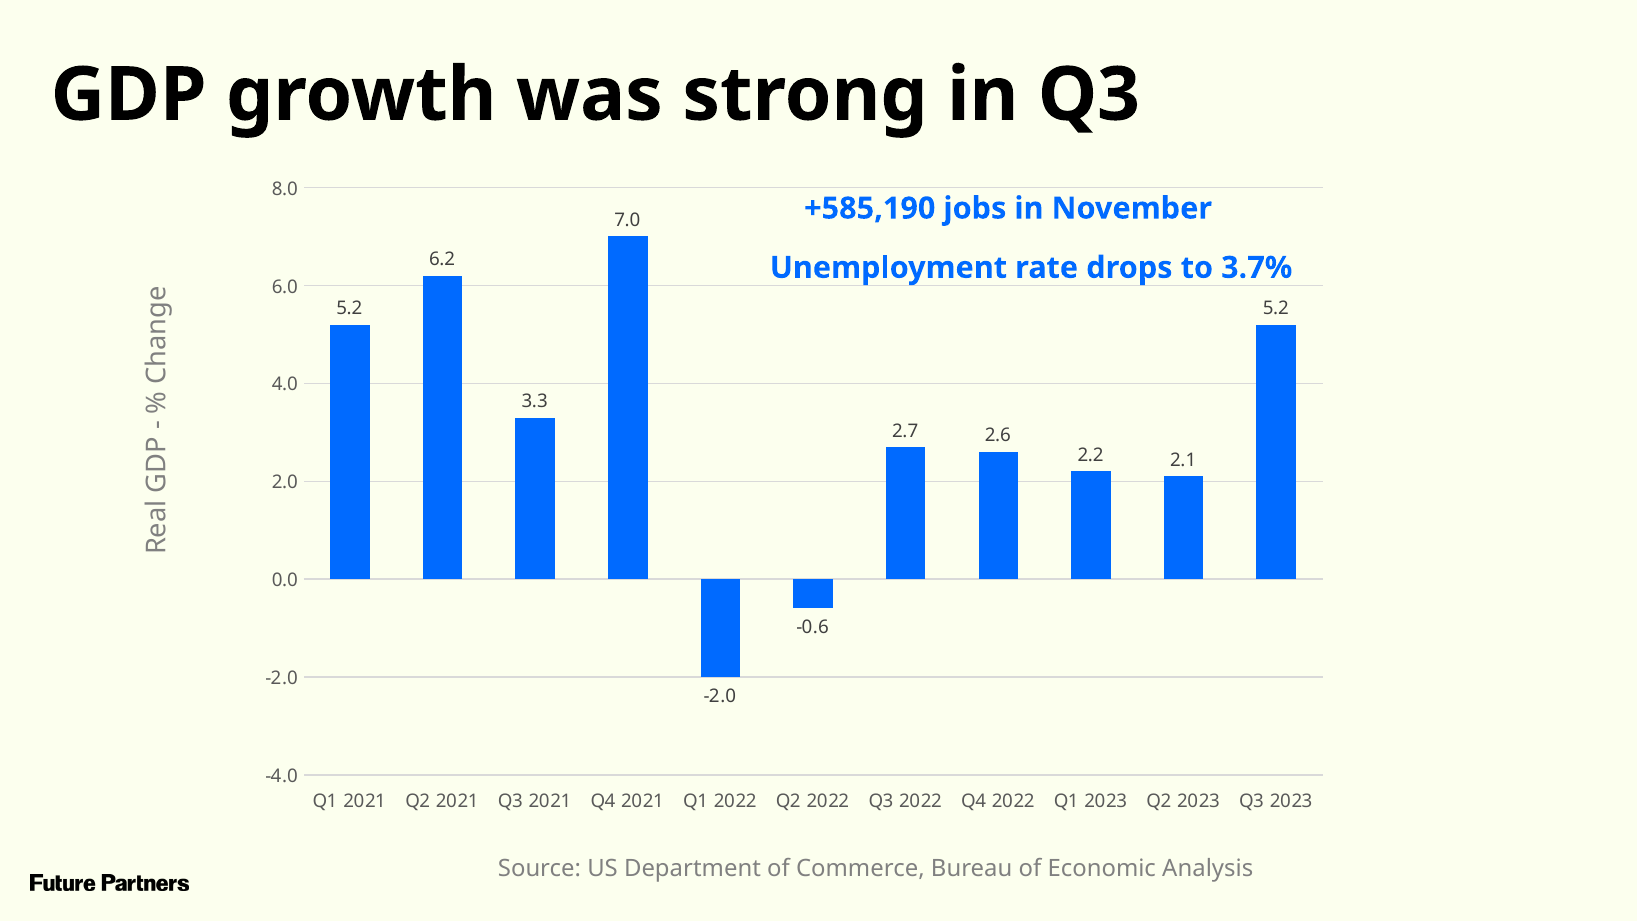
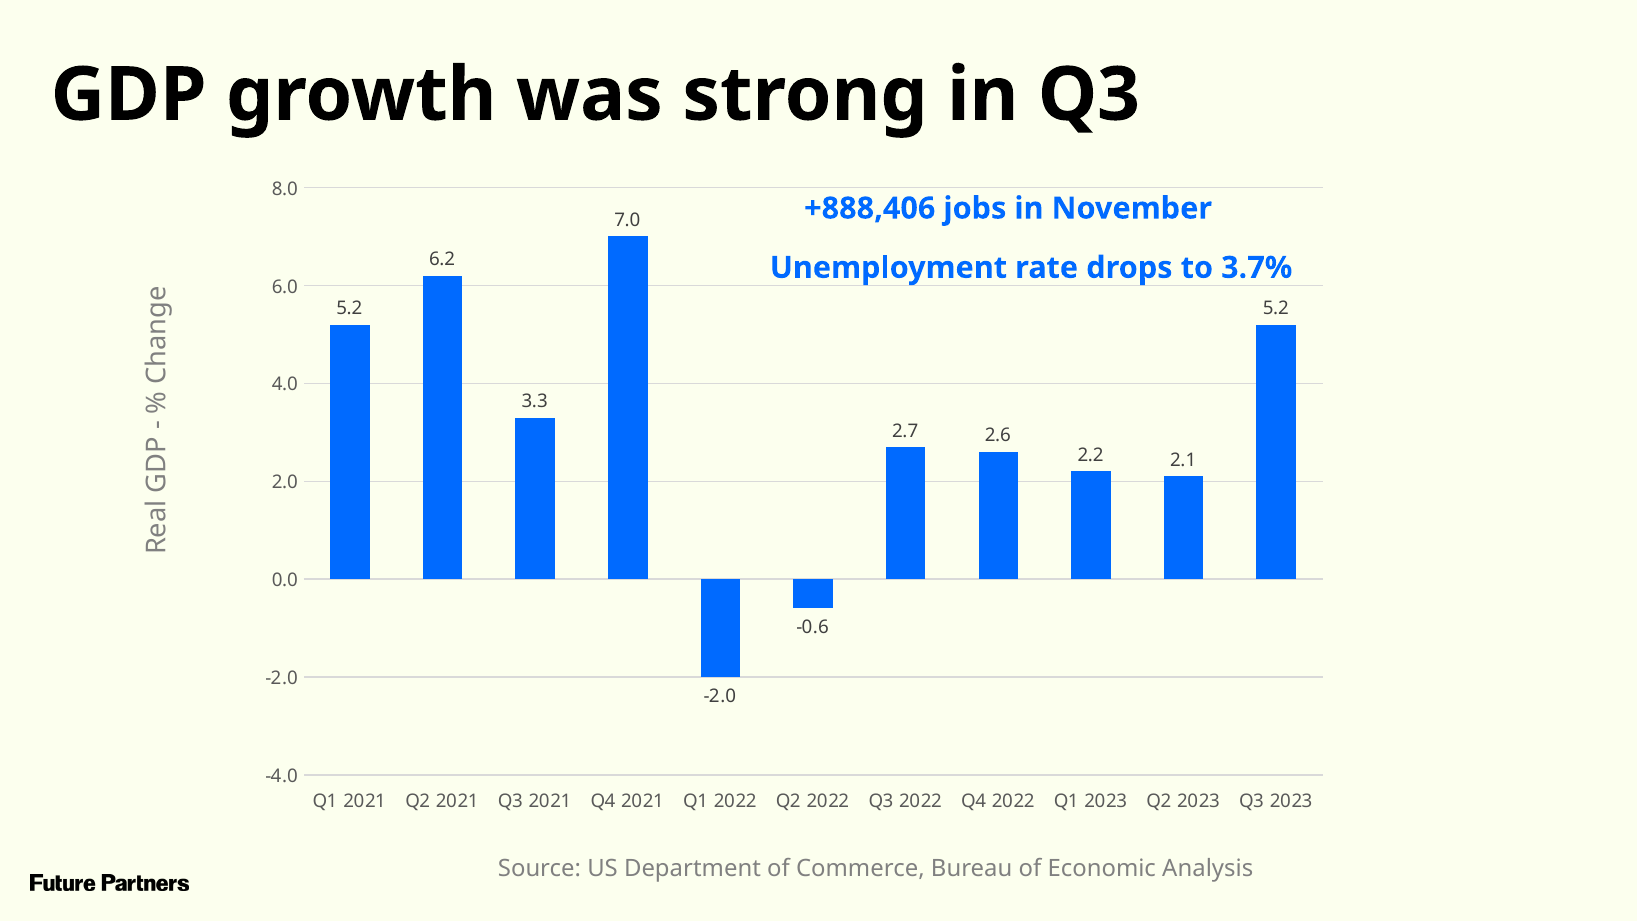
+585,190: +585,190 -> +888,406 (870, 208)
